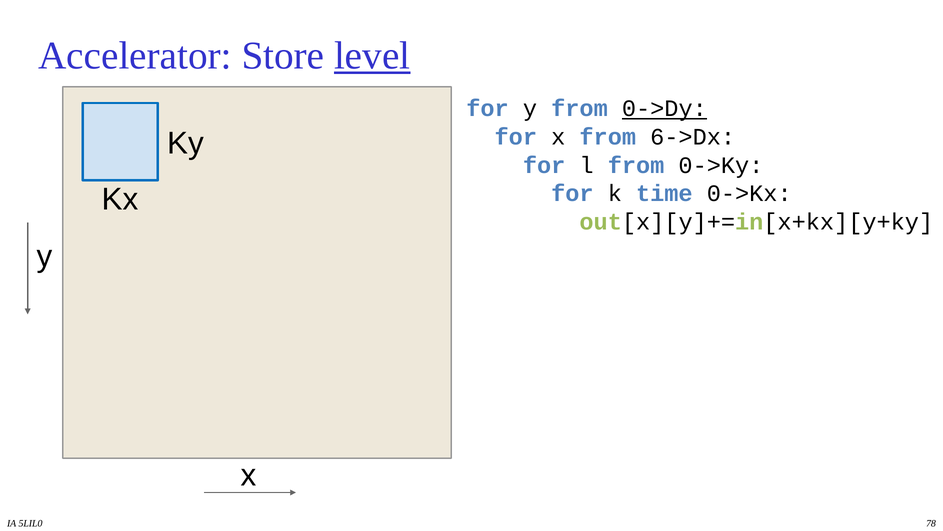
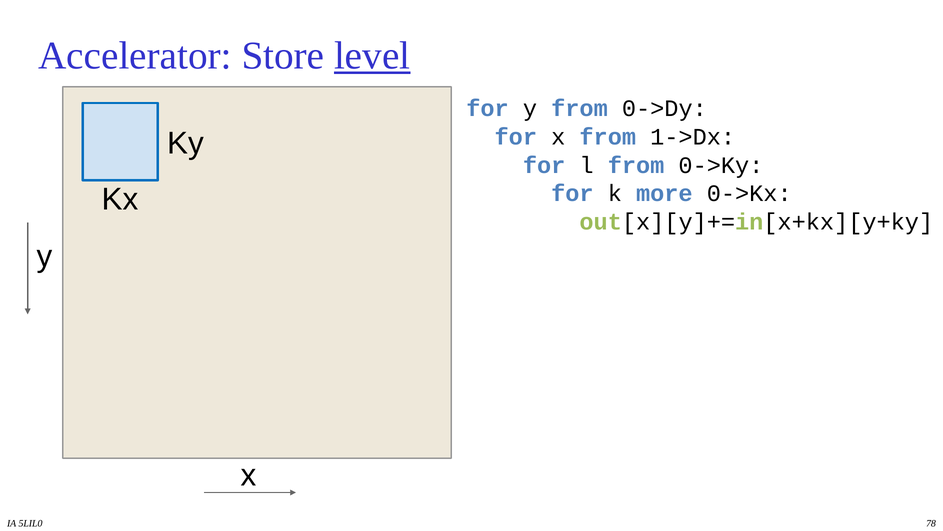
0->Dy underline: present -> none (664, 108)
6->Dx: 6->Dx -> 1->Dx (693, 137)
time: time -> more (664, 193)
